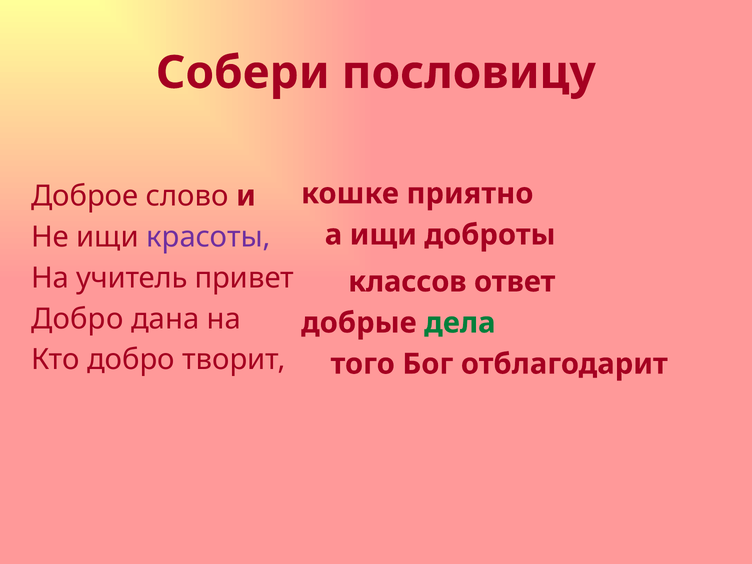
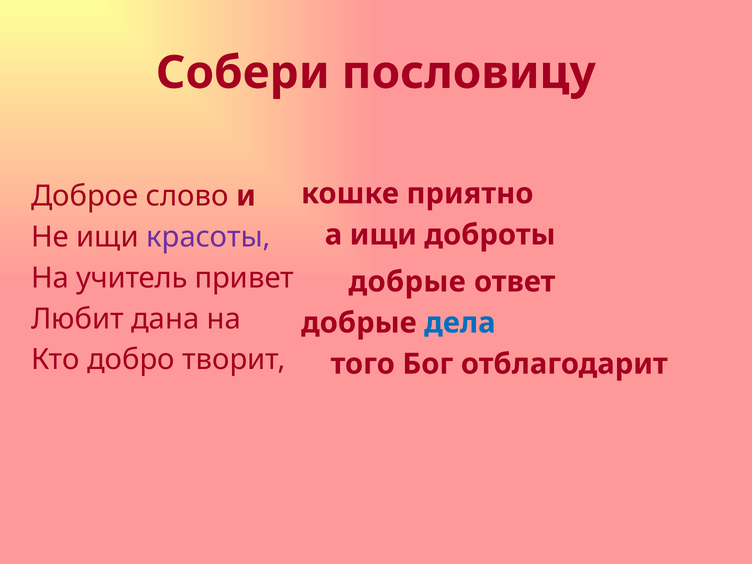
классов: классов -> добрые (407, 282)
Добро: Добро -> Любит (77, 319)
дела colour: green -> blue (460, 323)
